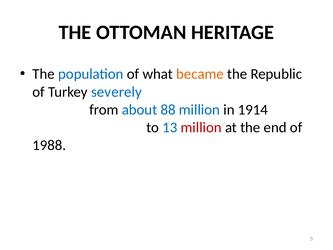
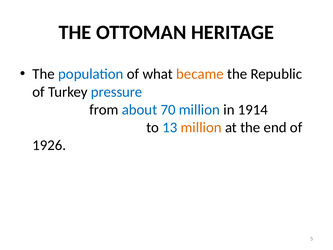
severely: severely -> pressure (117, 92)
88: 88 -> 70 (168, 110)
million colour: red -> orange (201, 127)
1988: 1988 -> 1926 (49, 145)
